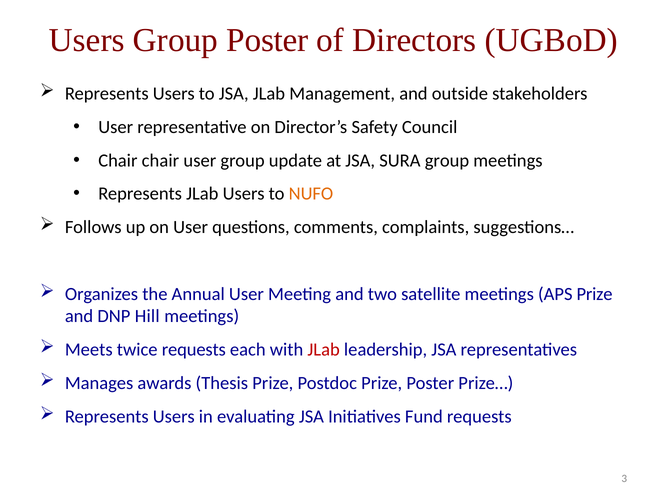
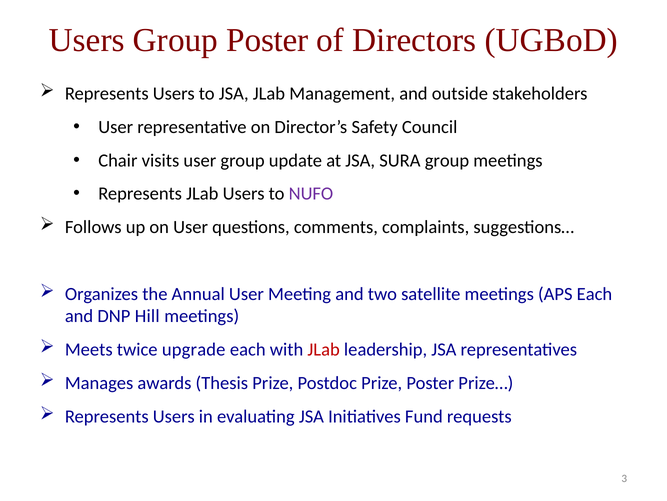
Chair chair: chair -> visits (160, 160)
NUFO colour: orange -> purple (311, 194)
APS Prize: Prize -> Each (594, 294)
twice requests: requests -> upgrade (194, 349)
